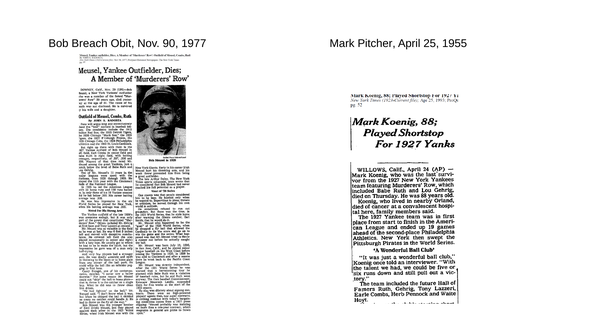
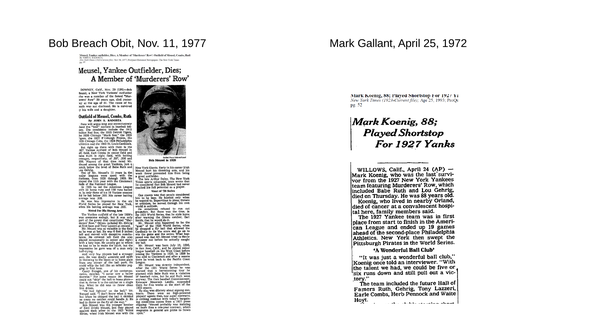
90: 90 -> 11 (170, 44)
Pitcher: Pitcher -> Gallant (377, 44)
1955: 1955 -> 1972 (455, 44)
